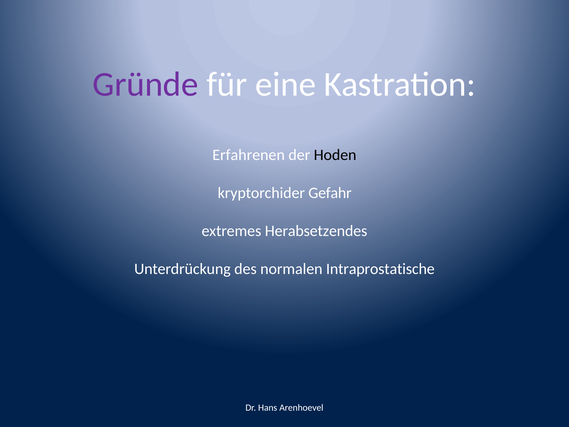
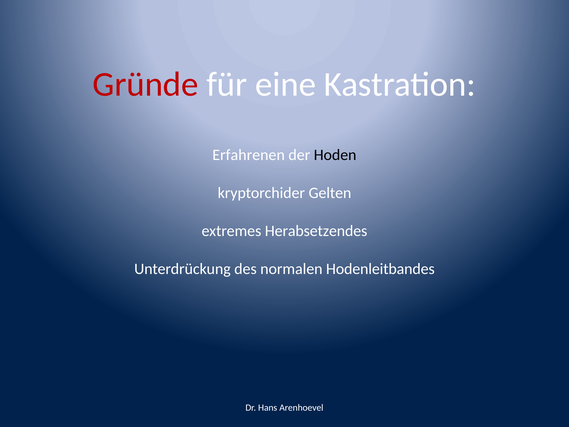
Gründe colour: purple -> red (146, 84)
Gefahr: Gefahr -> Gelten (330, 193)
Intraprostatische: Intraprostatische -> Hodenleitbandes (380, 269)
